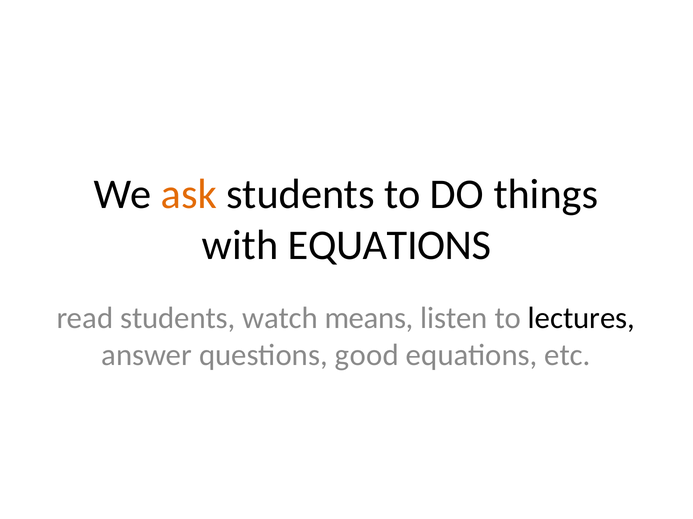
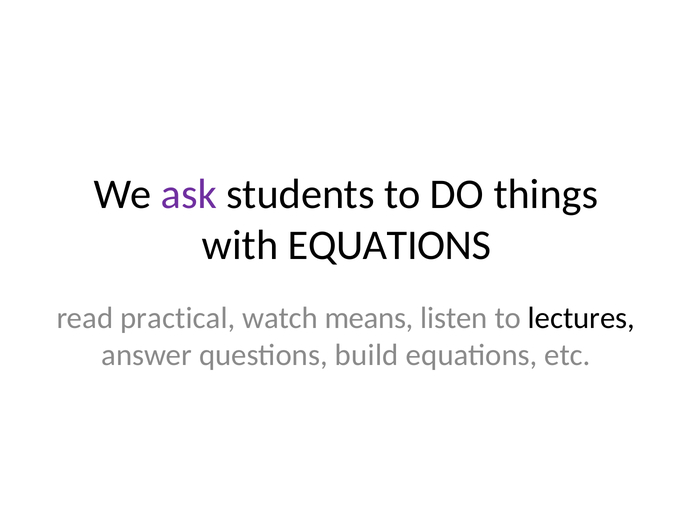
ask colour: orange -> purple (189, 195)
read students: students -> practical (178, 319)
good: good -> build (367, 356)
